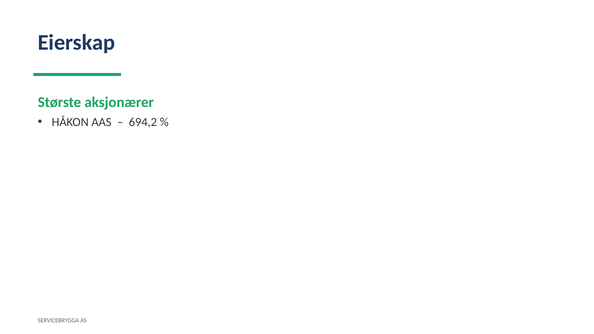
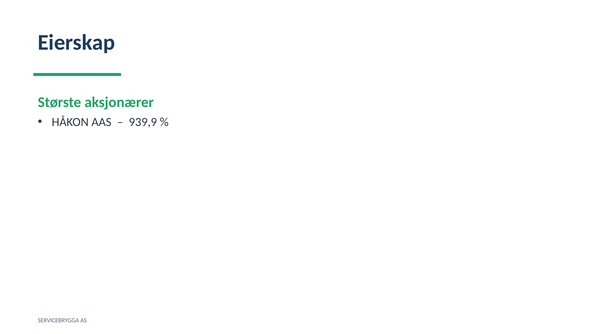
694,2: 694,2 -> 939,9 (143, 122)
